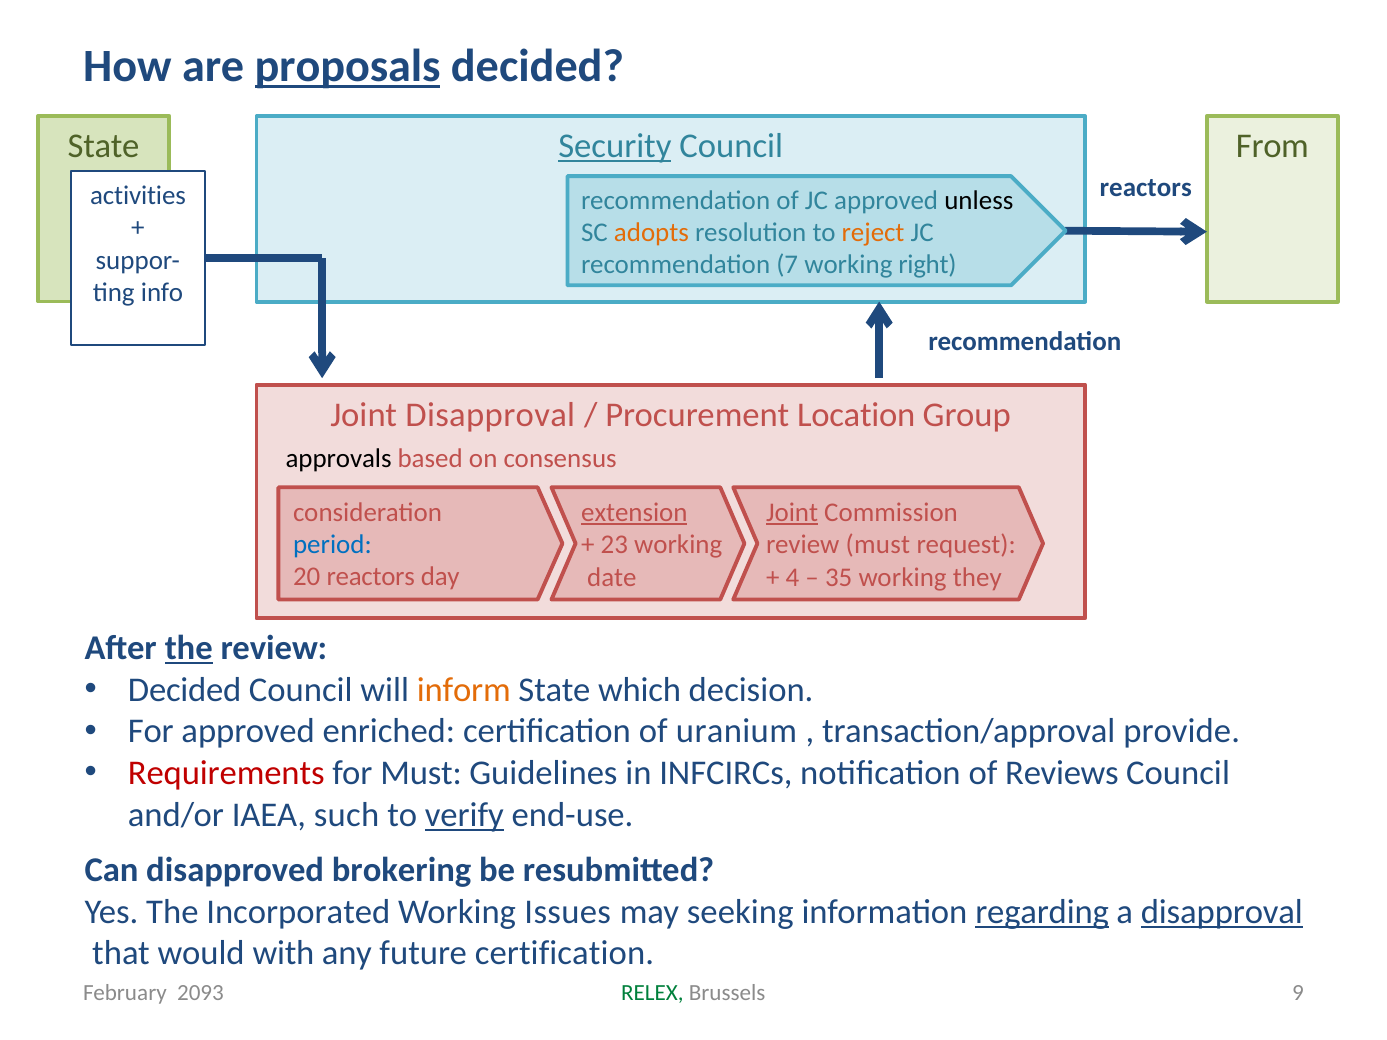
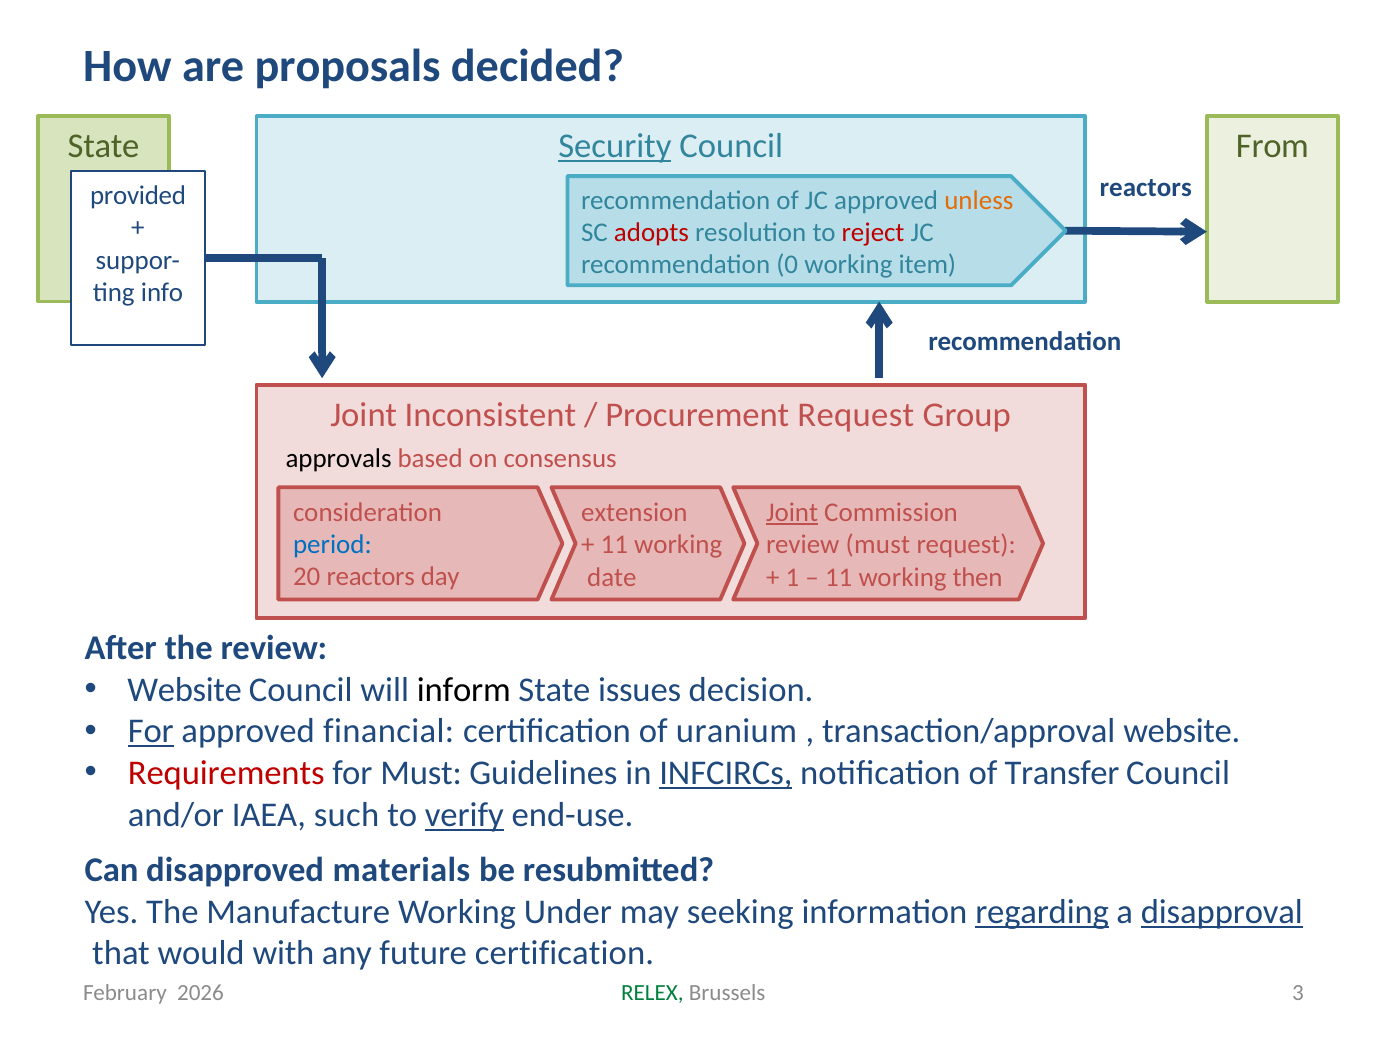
proposals underline: present -> none (348, 67)
activities: activities -> provided (138, 196)
unless colour: black -> orange (979, 200)
adopts colour: orange -> red (651, 233)
reject colour: orange -> red (873, 233)
7: 7 -> 0 (787, 265)
right: right -> item (927, 265)
Joint Disapproval: Disapproval -> Inconsistent (490, 415)
Procurement Location: Location -> Request (856, 415)
extension underline: present -> none (634, 513)
23: 23 -> 11 (614, 545)
4: 4 -> 1 (792, 577)
35: 35 -> 11 (839, 577)
they: they -> then (978, 577)
the underline: present -> none (189, 648)
Decided: Decided -> Website (185, 690)
inform colour: orange -> black (464, 690)
which: which -> issues (640, 690)
For underline: none -> present (151, 732)
enriched: enriched -> financial (389, 732)
transaction/approval provide: provide -> website (1182, 732)
INFCIRCs underline: none -> present (726, 773)
Reviews: Reviews -> Transfer (1062, 773)
brokering: brokering -> materials (401, 870)
Incorporated: Incorporated -> Manufacture (298, 912)
Issues: Issues -> Under (568, 912)
9: 9 -> 3 (1298, 993)
2093: 2093 -> 2026 (200, 993)
